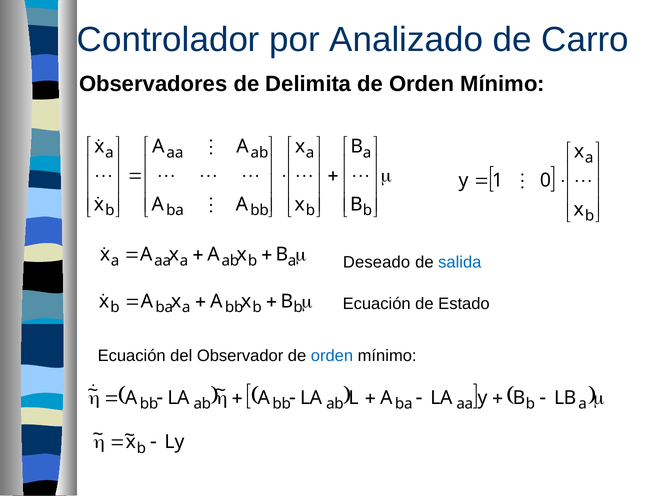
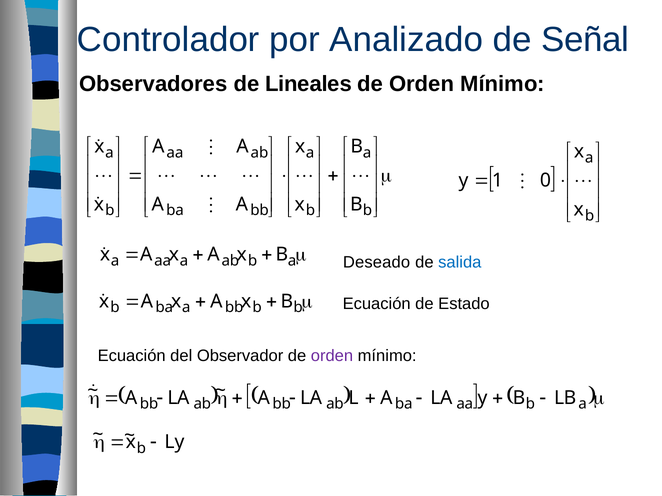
Carro: Carro -> Señal (585, 40)
Delimita: Delimita -> Lineales (308, 84)
orden colour: blue -> purple (332, 356)
